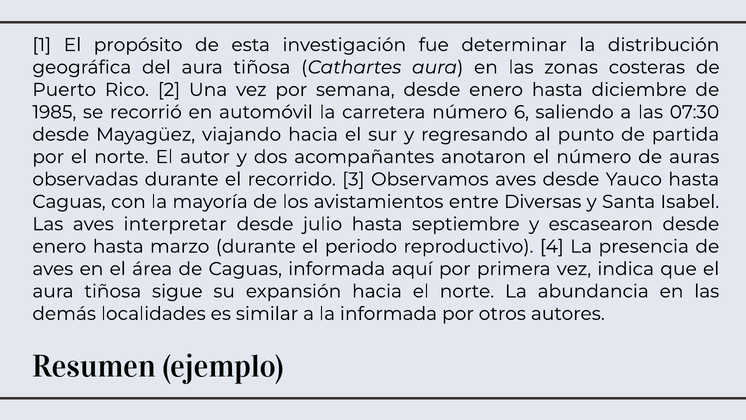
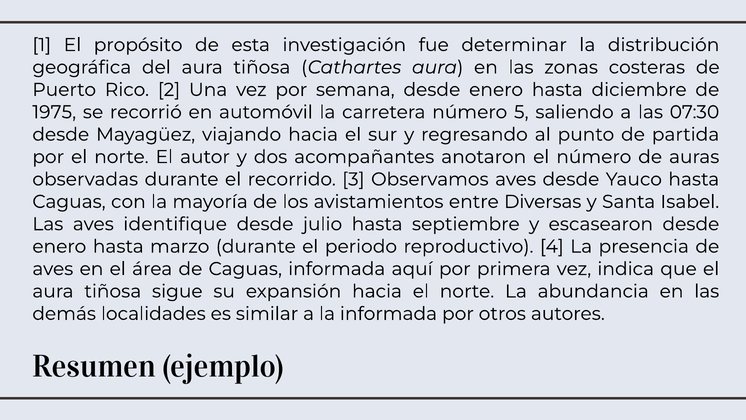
1985: 1985 -> 1975 (54, 112)
6: 6 -> 5 (521, 112)
interpretar: interpretar -> identifique (175, 224)
